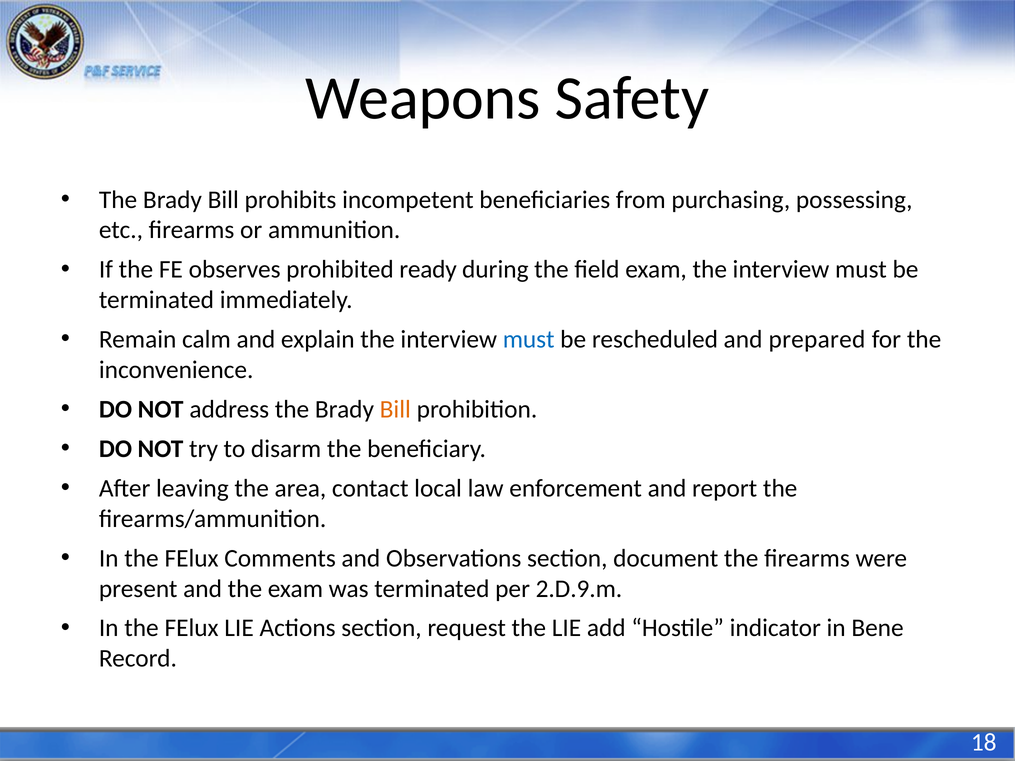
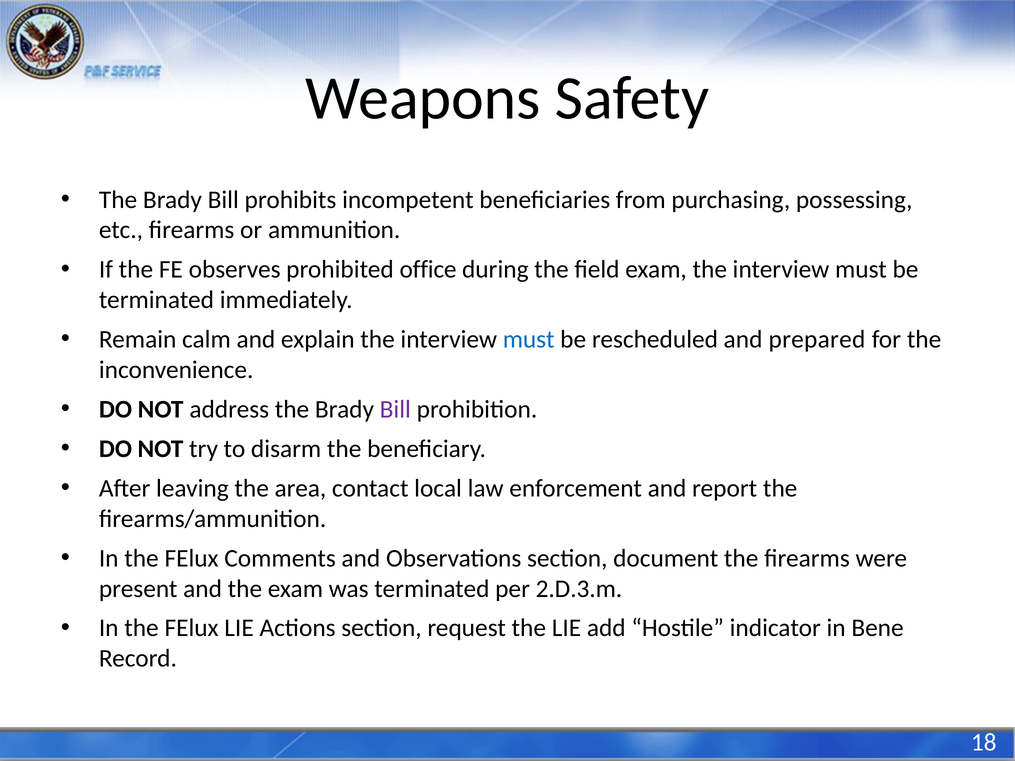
ready: ready -> office (428, 270)
Bill colour: orange -> purple (395, 409)
2.D.9.m: 2.D.9.m -> 2.D.3.m (579, 589)
